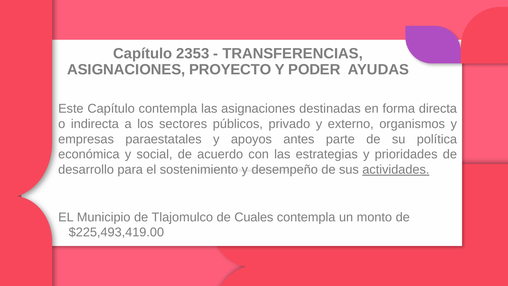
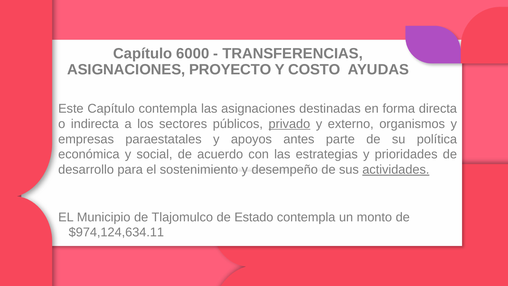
2353: 2353 -> 6000 (193, 54)
PODER: PODER -> COSTO (314, 70)
privado underline: none -> present (289, 124)
Cuales: Cuales -> Estado (254, 217)
$225,493,419.00: $225,493,419.00 -> $974,124,634.11 (116, 232)
